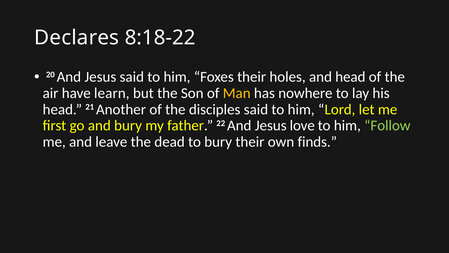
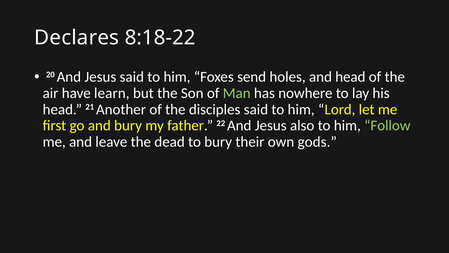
Foxes their: their -> send (252, 77)
Man colour: yellow -> light green (237, 93)
love: love -> also (302, 125)
finds: finds -> gods (317, 142)
